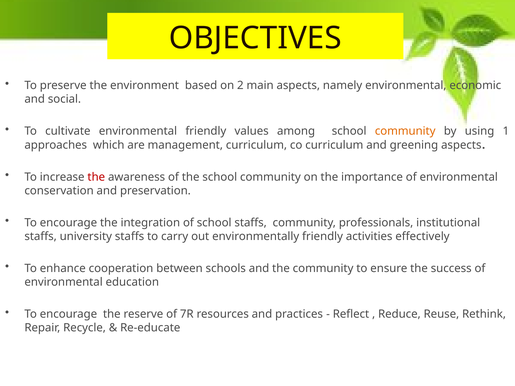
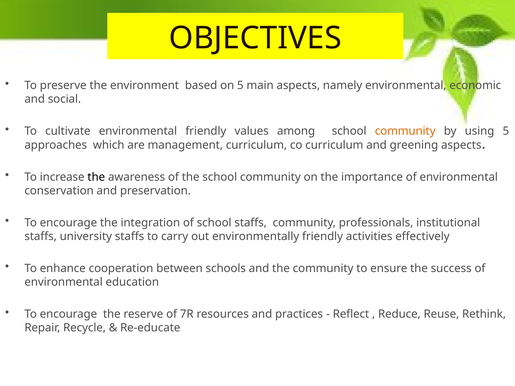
on 2: 2 -> 5 (240, 86)
using 1: 1 -> 5 (506, 131)
the colour: red -> black (96, 177)
